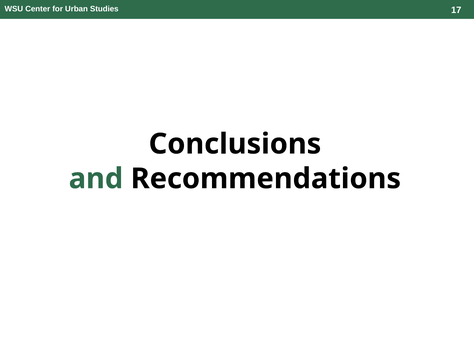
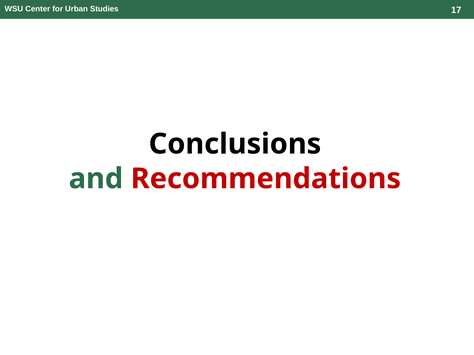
Recommendations colour: black -> red (266, 179)
